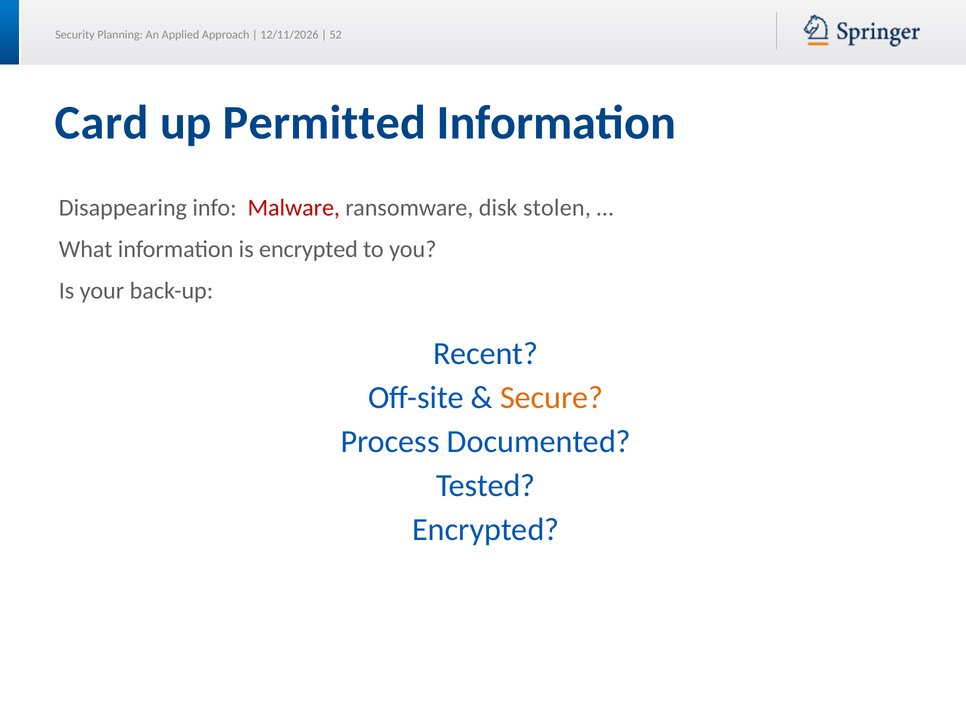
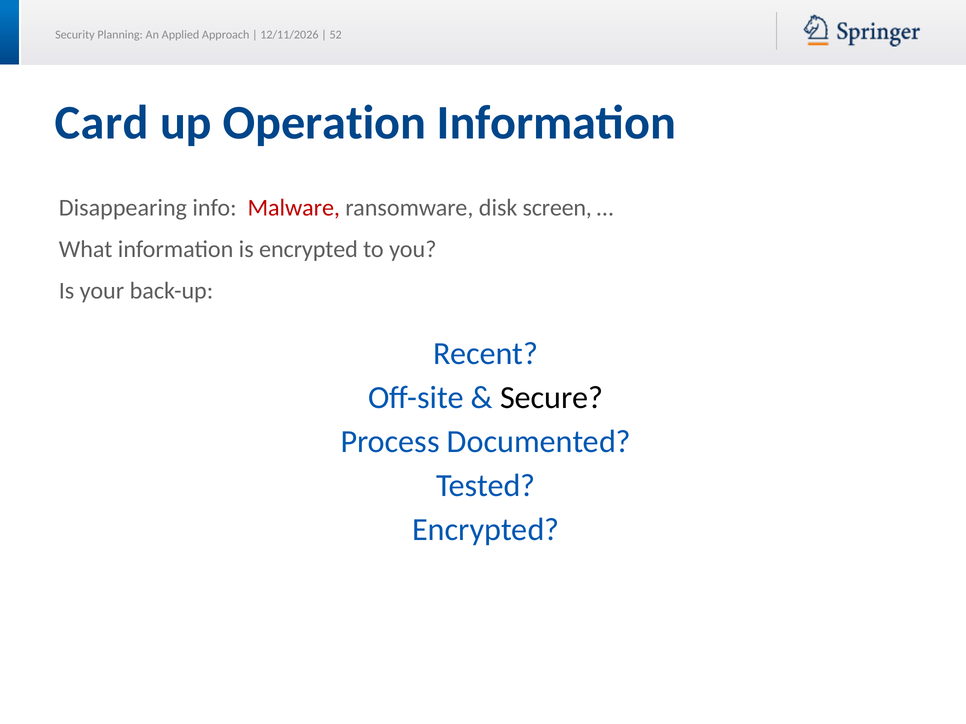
Permitted: Permitted -> Operation (324, 123)
stolen: stolen -> screen (557, 208)
Secure colour: orange -> black (552, 398)
